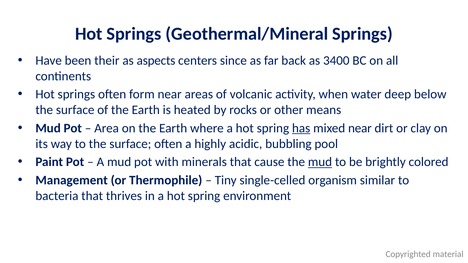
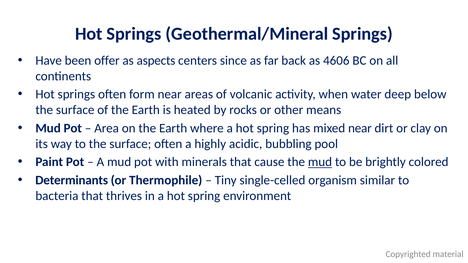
their: their -> offer (107, 61)
3400: 3400 -> 4606 (336, 61)
has underline: present -> none (301, 128)
Management: Management -> Determinants (72, 180)
